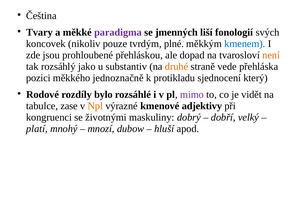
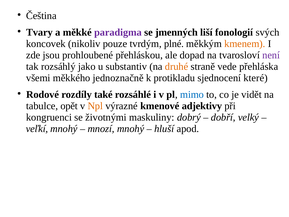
kmenem colour: blue -> orange (245, 44)
není colour: orange -> purple (271, 55)
pozici: pozici -> všemi (38, 78)
který: který -> které (256, 78)
bylo: bylo -> také (103, 94)
mimo colour: purple -> blue (192, 94)
zase: zase -> opět (69, 106)
platí: platí -> veľkí (37, 129)
mnozí dubow: dubow -> mnohý (131, 129)
